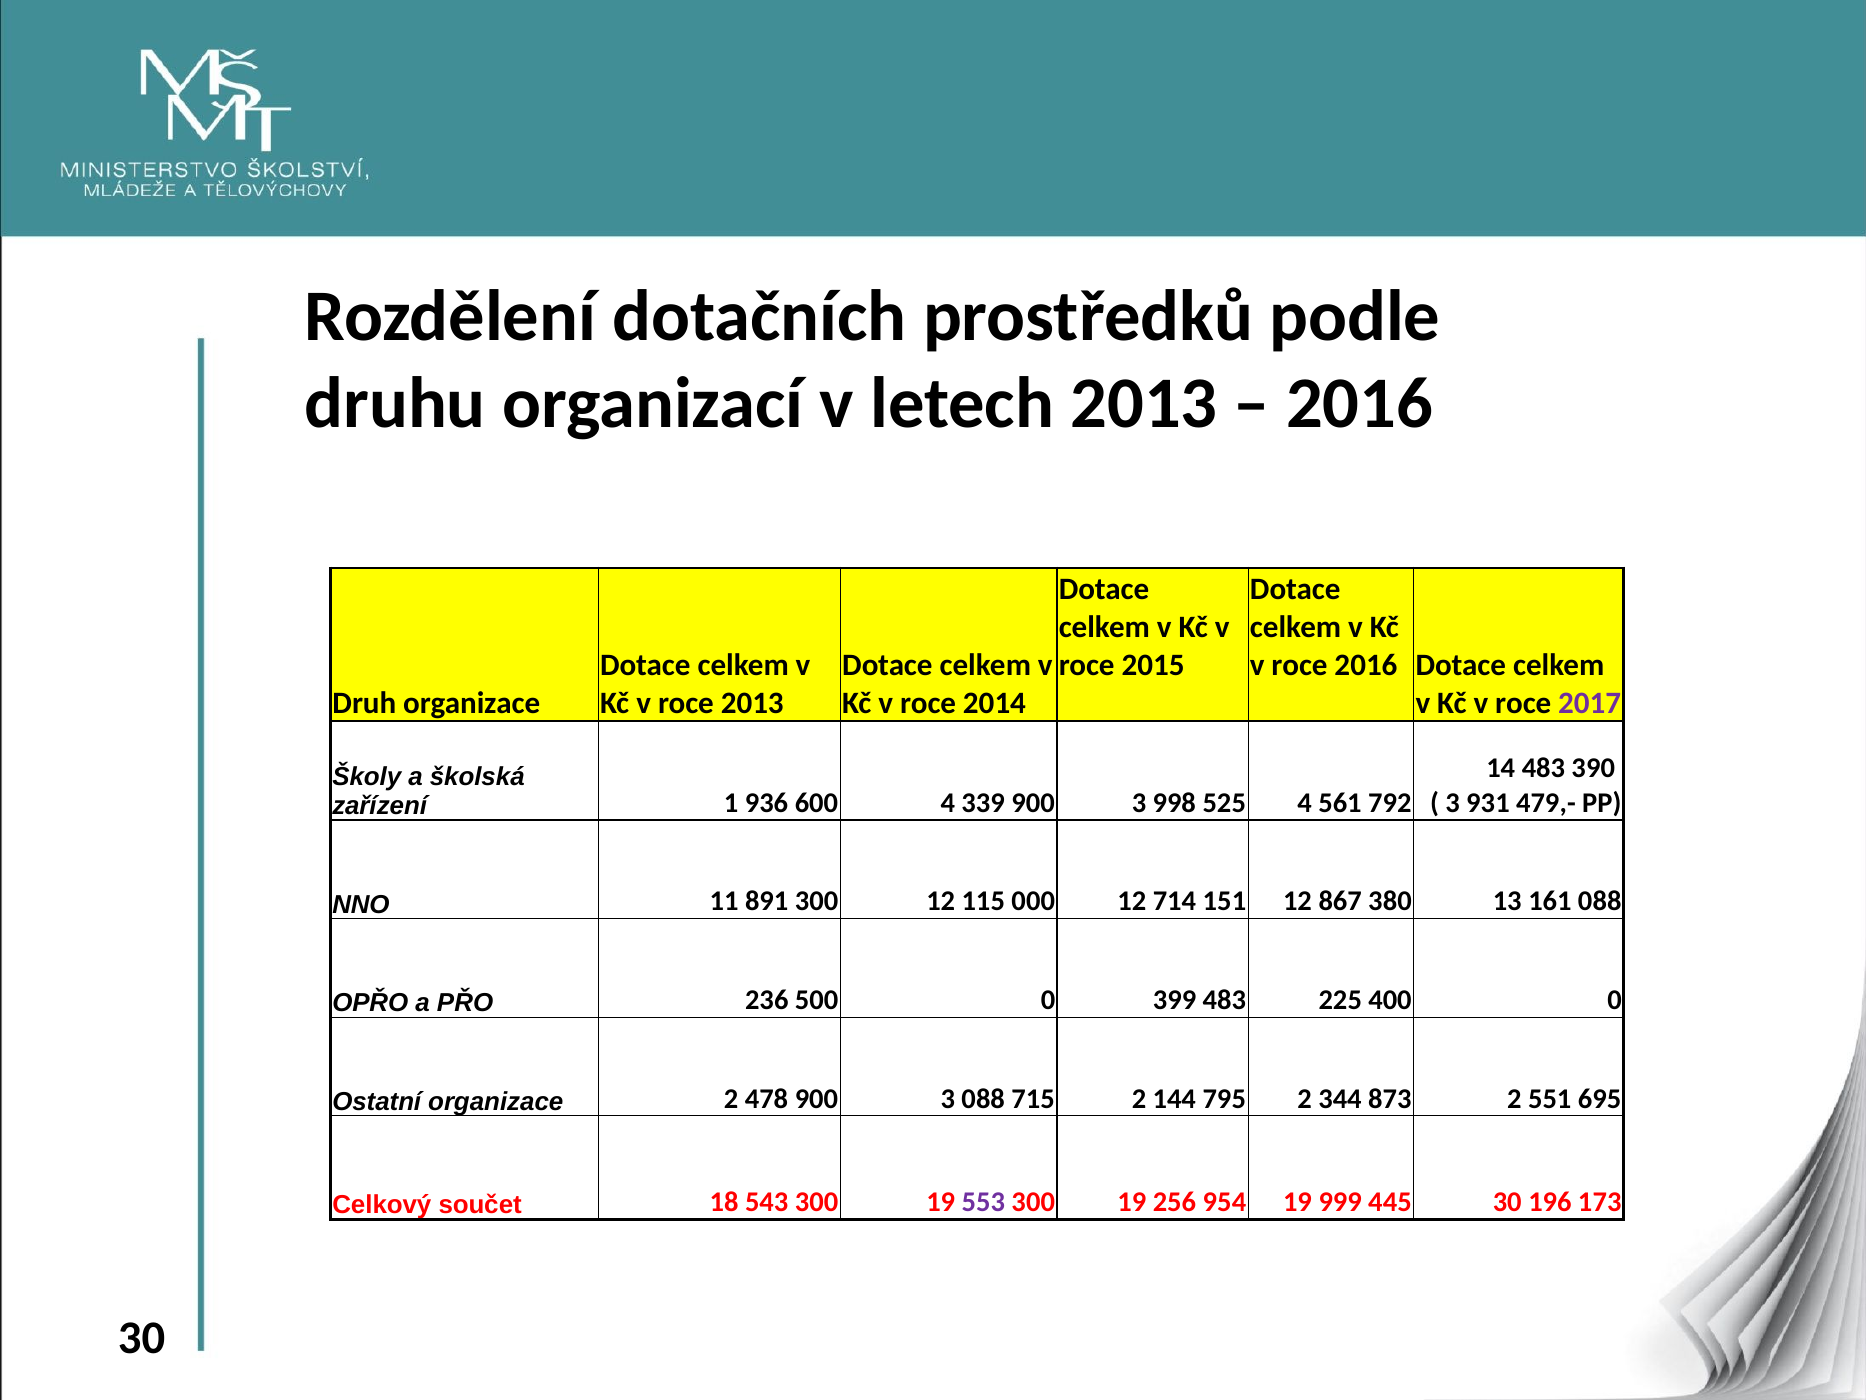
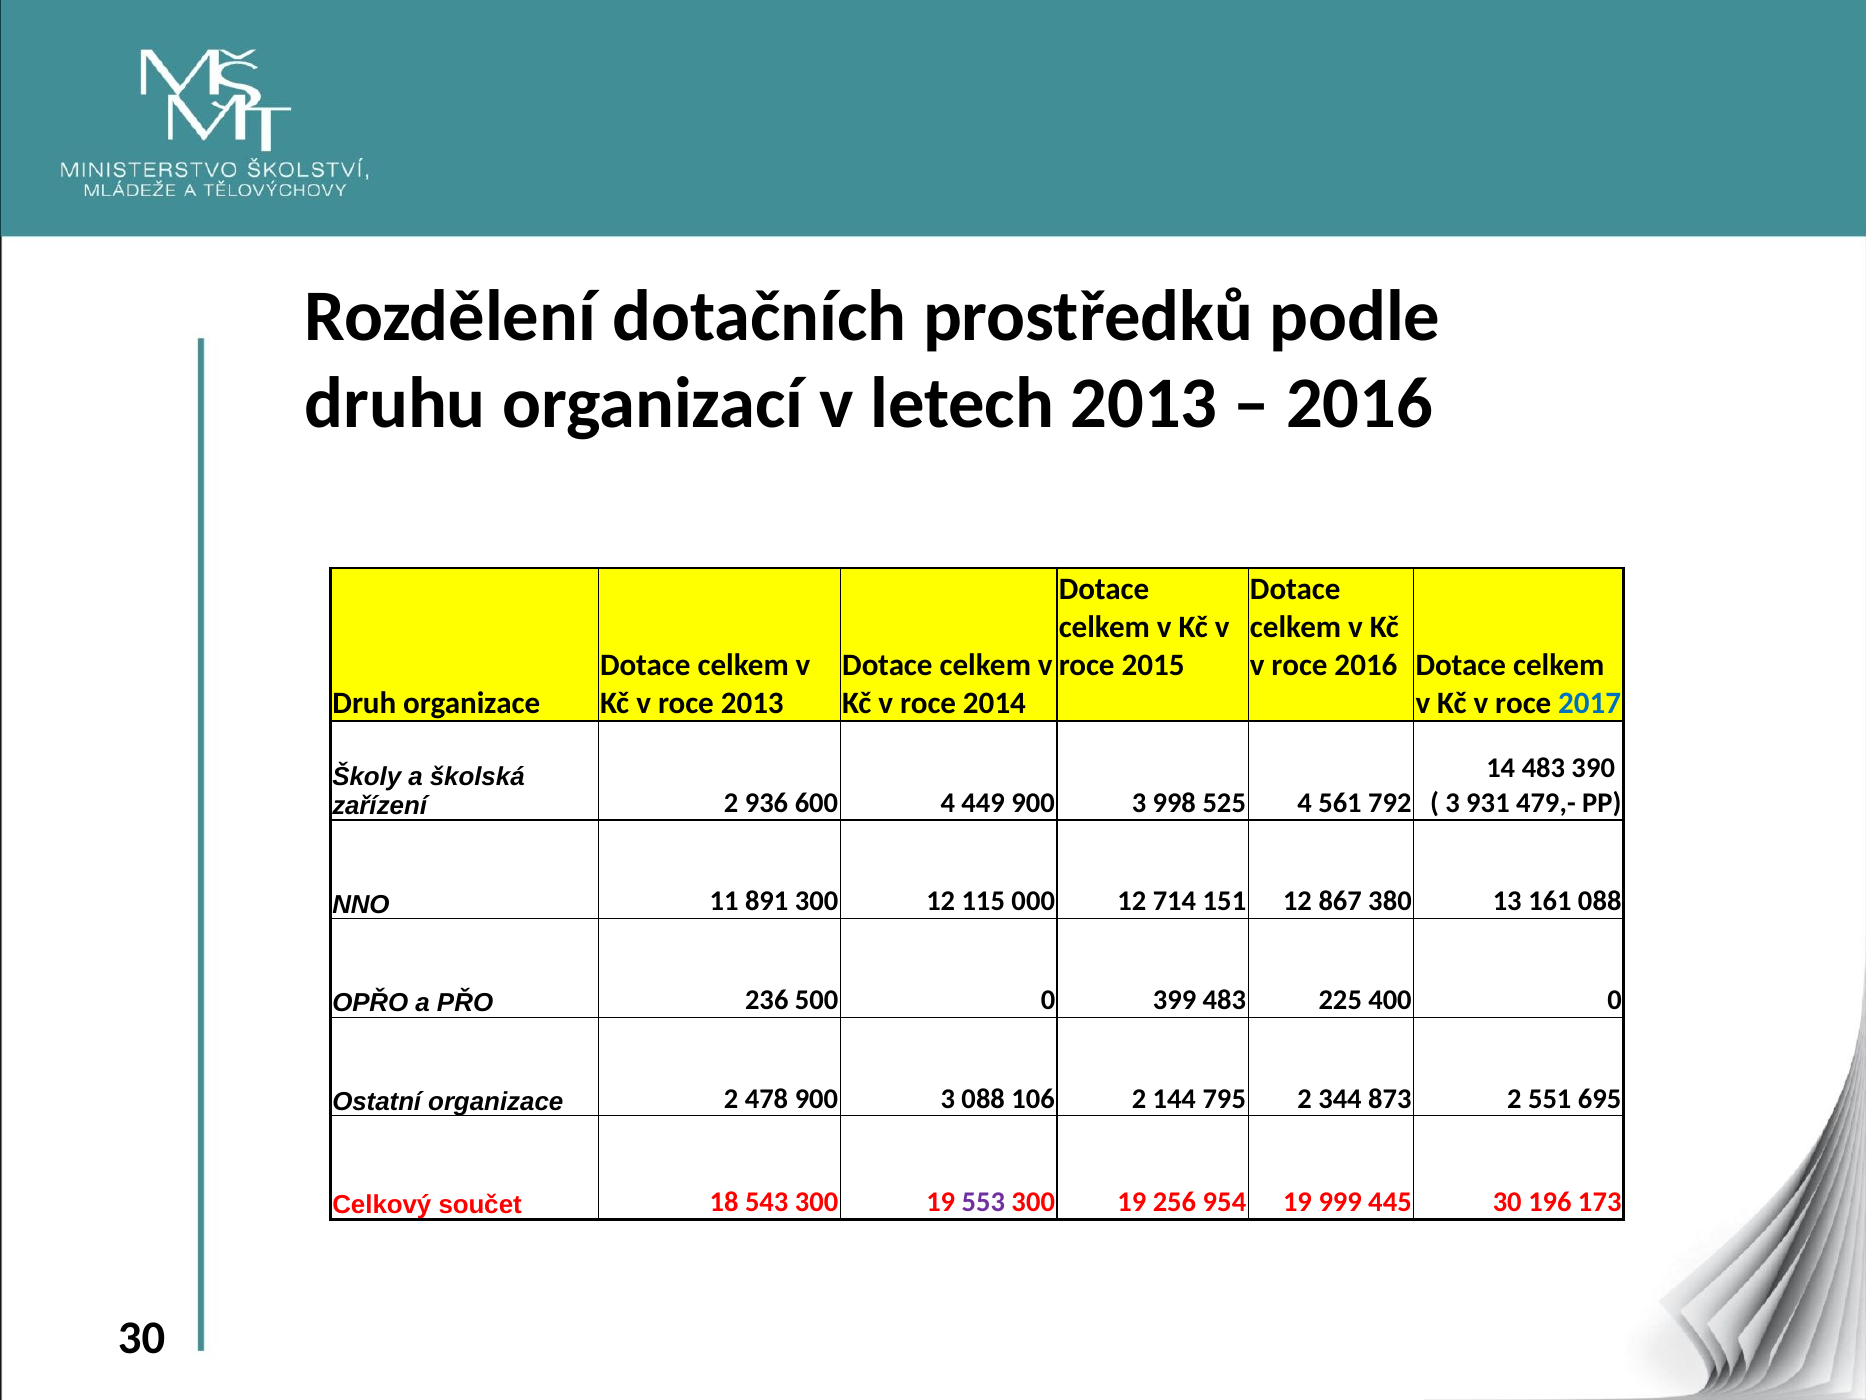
2017 colour: purple -> blue (1590, 702)
zařízení 1: 1 -> 2 (731, 803)
339: 339 -> 449 (983, 803)
715: 715 -> 106 (1033, 1098)
